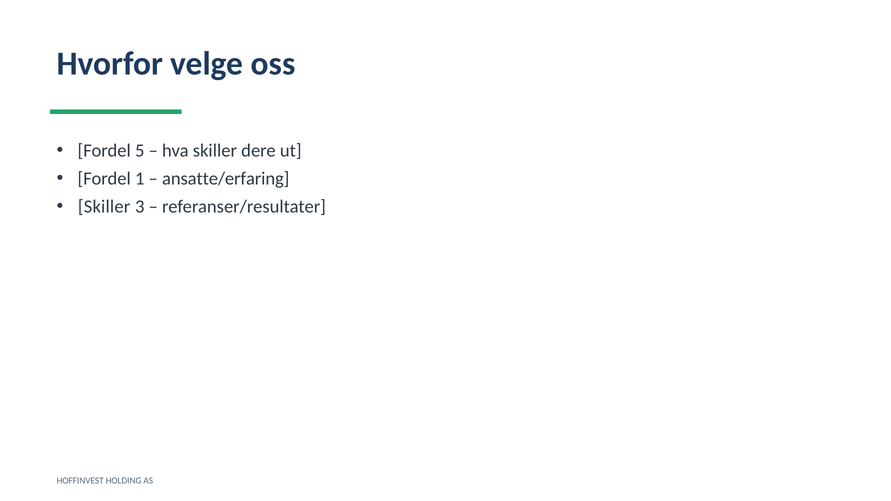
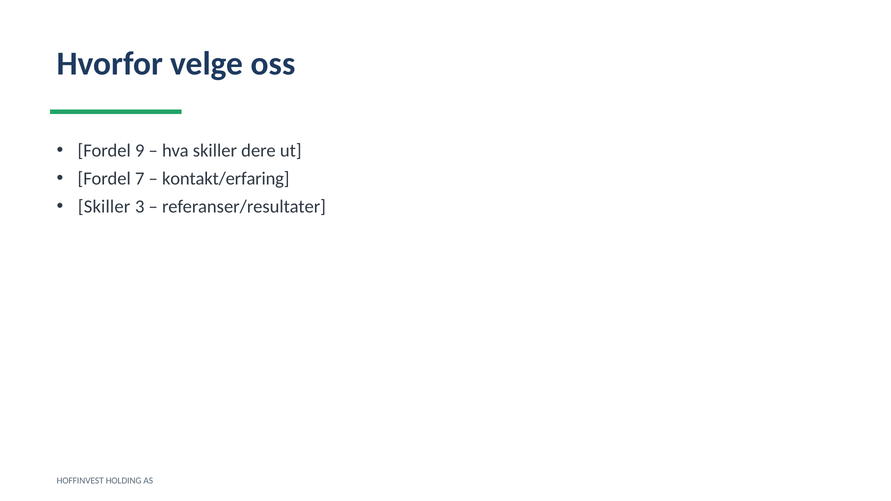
5: 5 -> 9 (140, 151)
1: 1 -> 7 (140, 179)
ansatte/erfaring: ansatte/erfaring -> kontakt/erfaring (226, 179)
